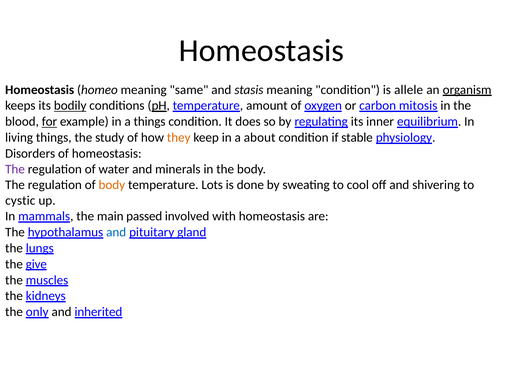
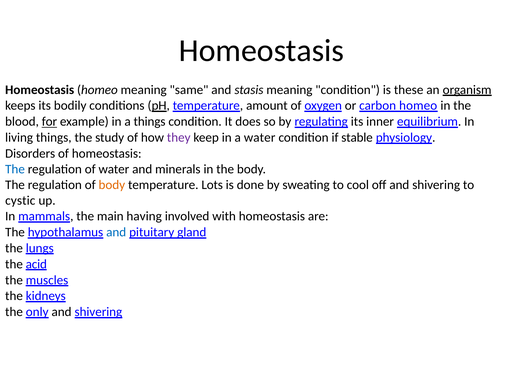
allele: allele -> these (409, 90)
bodily underline: present -> none (70, 106)
carbon mitosis: mitosis -> homeo (418, 106)
they colour: orange -> purple (179, 138)
a about: about -> water (260, 138)
The colour: purple -> blue (15, 169)
passed: passed -> having (144, 216)
give: give -> acid (36, 264)
inherited: inherited -> shivering (98, 312)
